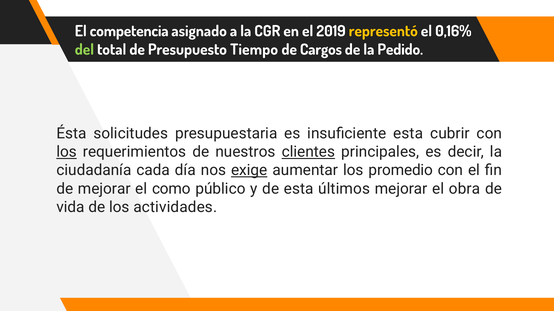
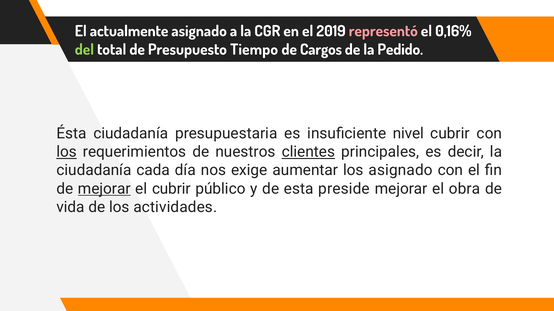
competencia: competencia -> actualmente (129, 31)
representó colour: yellow -> pink (383, 31)
Ésta solicitudes: solicitudes -> ciudadanía (131, 134)
insuficiente esta: esta -> nivel (408, 134)
exige underline: present -> none (249, 171)
los promedio: promedio -> asignado (401, 171)
mejorar underline: none -> present (104, 189)
el como: como -> cubrir (171, 189)
últimos: últimos -> preside (344, 189)
